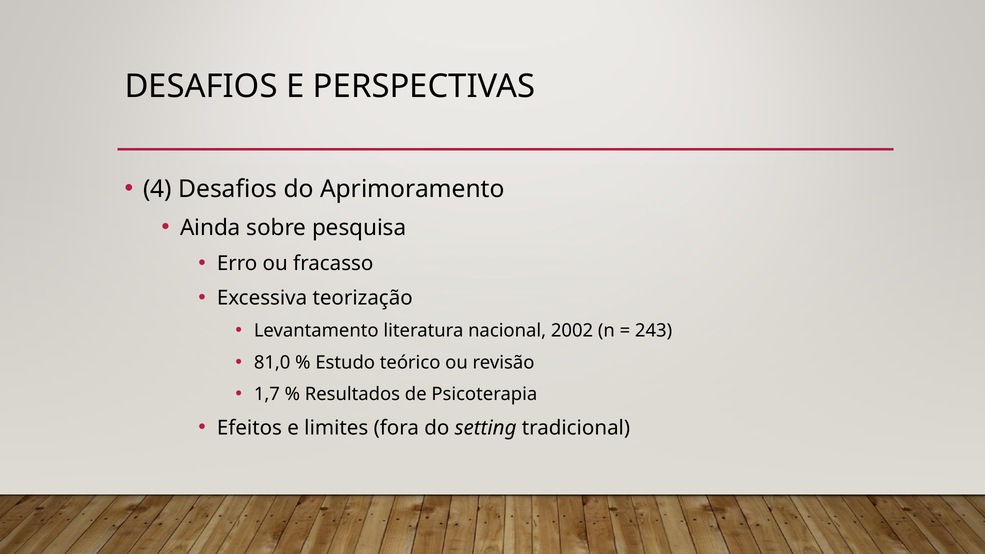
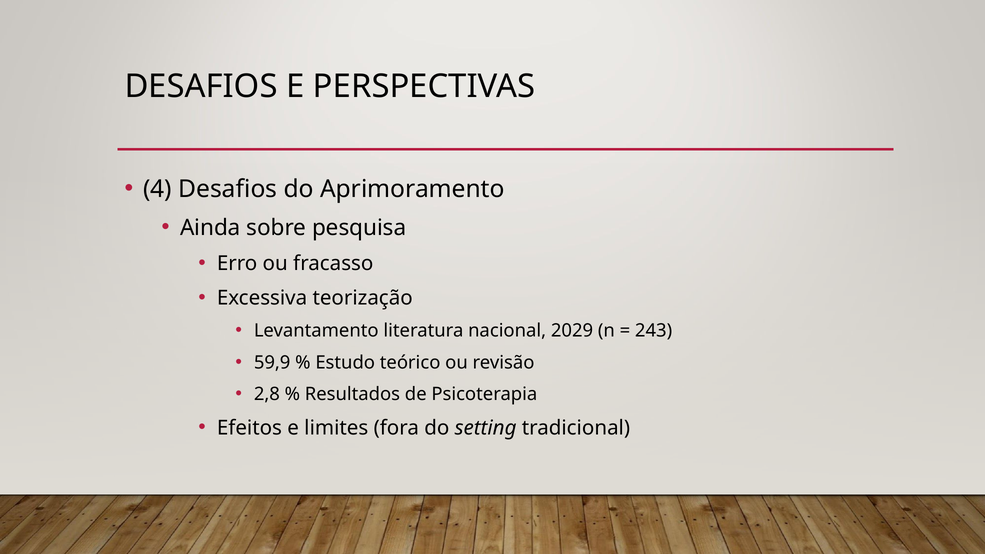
2002: 2002 -> 2029 (572, 331)
81,0: 81,0 -> 59,9 (272, 363)
1,7: 1,7 -> 2,8 (267, 394)
